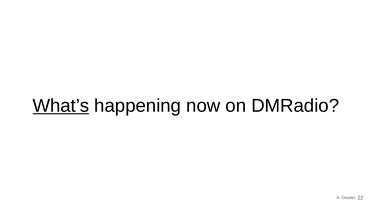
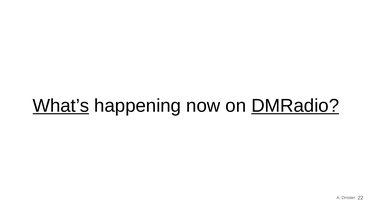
DMRadio underline: none -> present (295, 106)
